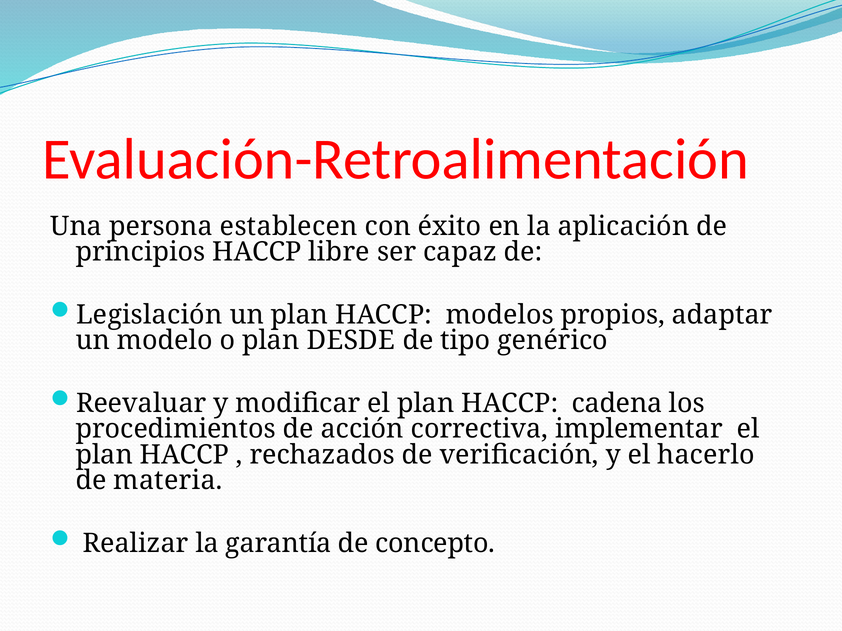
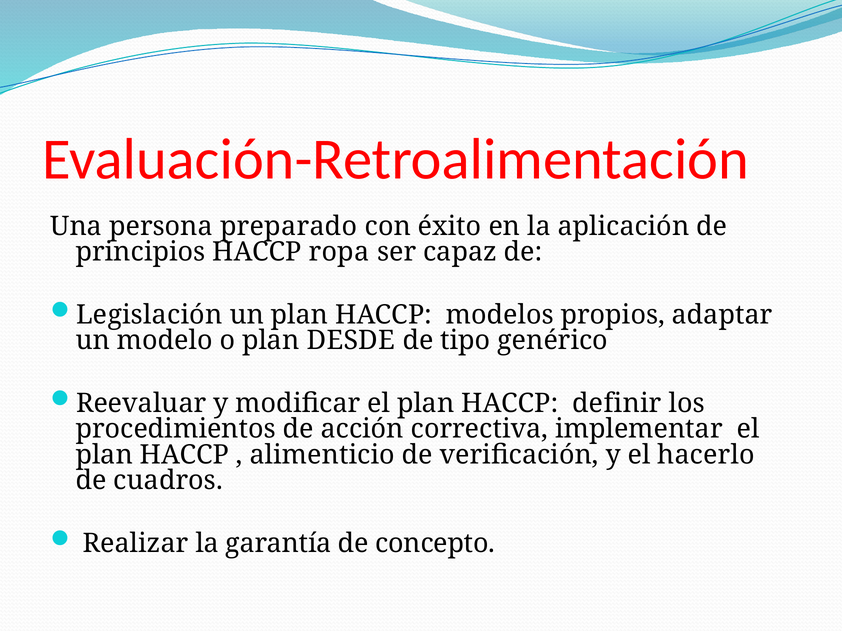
establecen: establecen -> preparado (289, 226)
libre: libre -> ropa (339, 252)
cadena: cadena -> definir (617, 404)
rechazados: rechazados -> alimenticio (322, 455)
materia: materia -> cuadros (168, 481)
